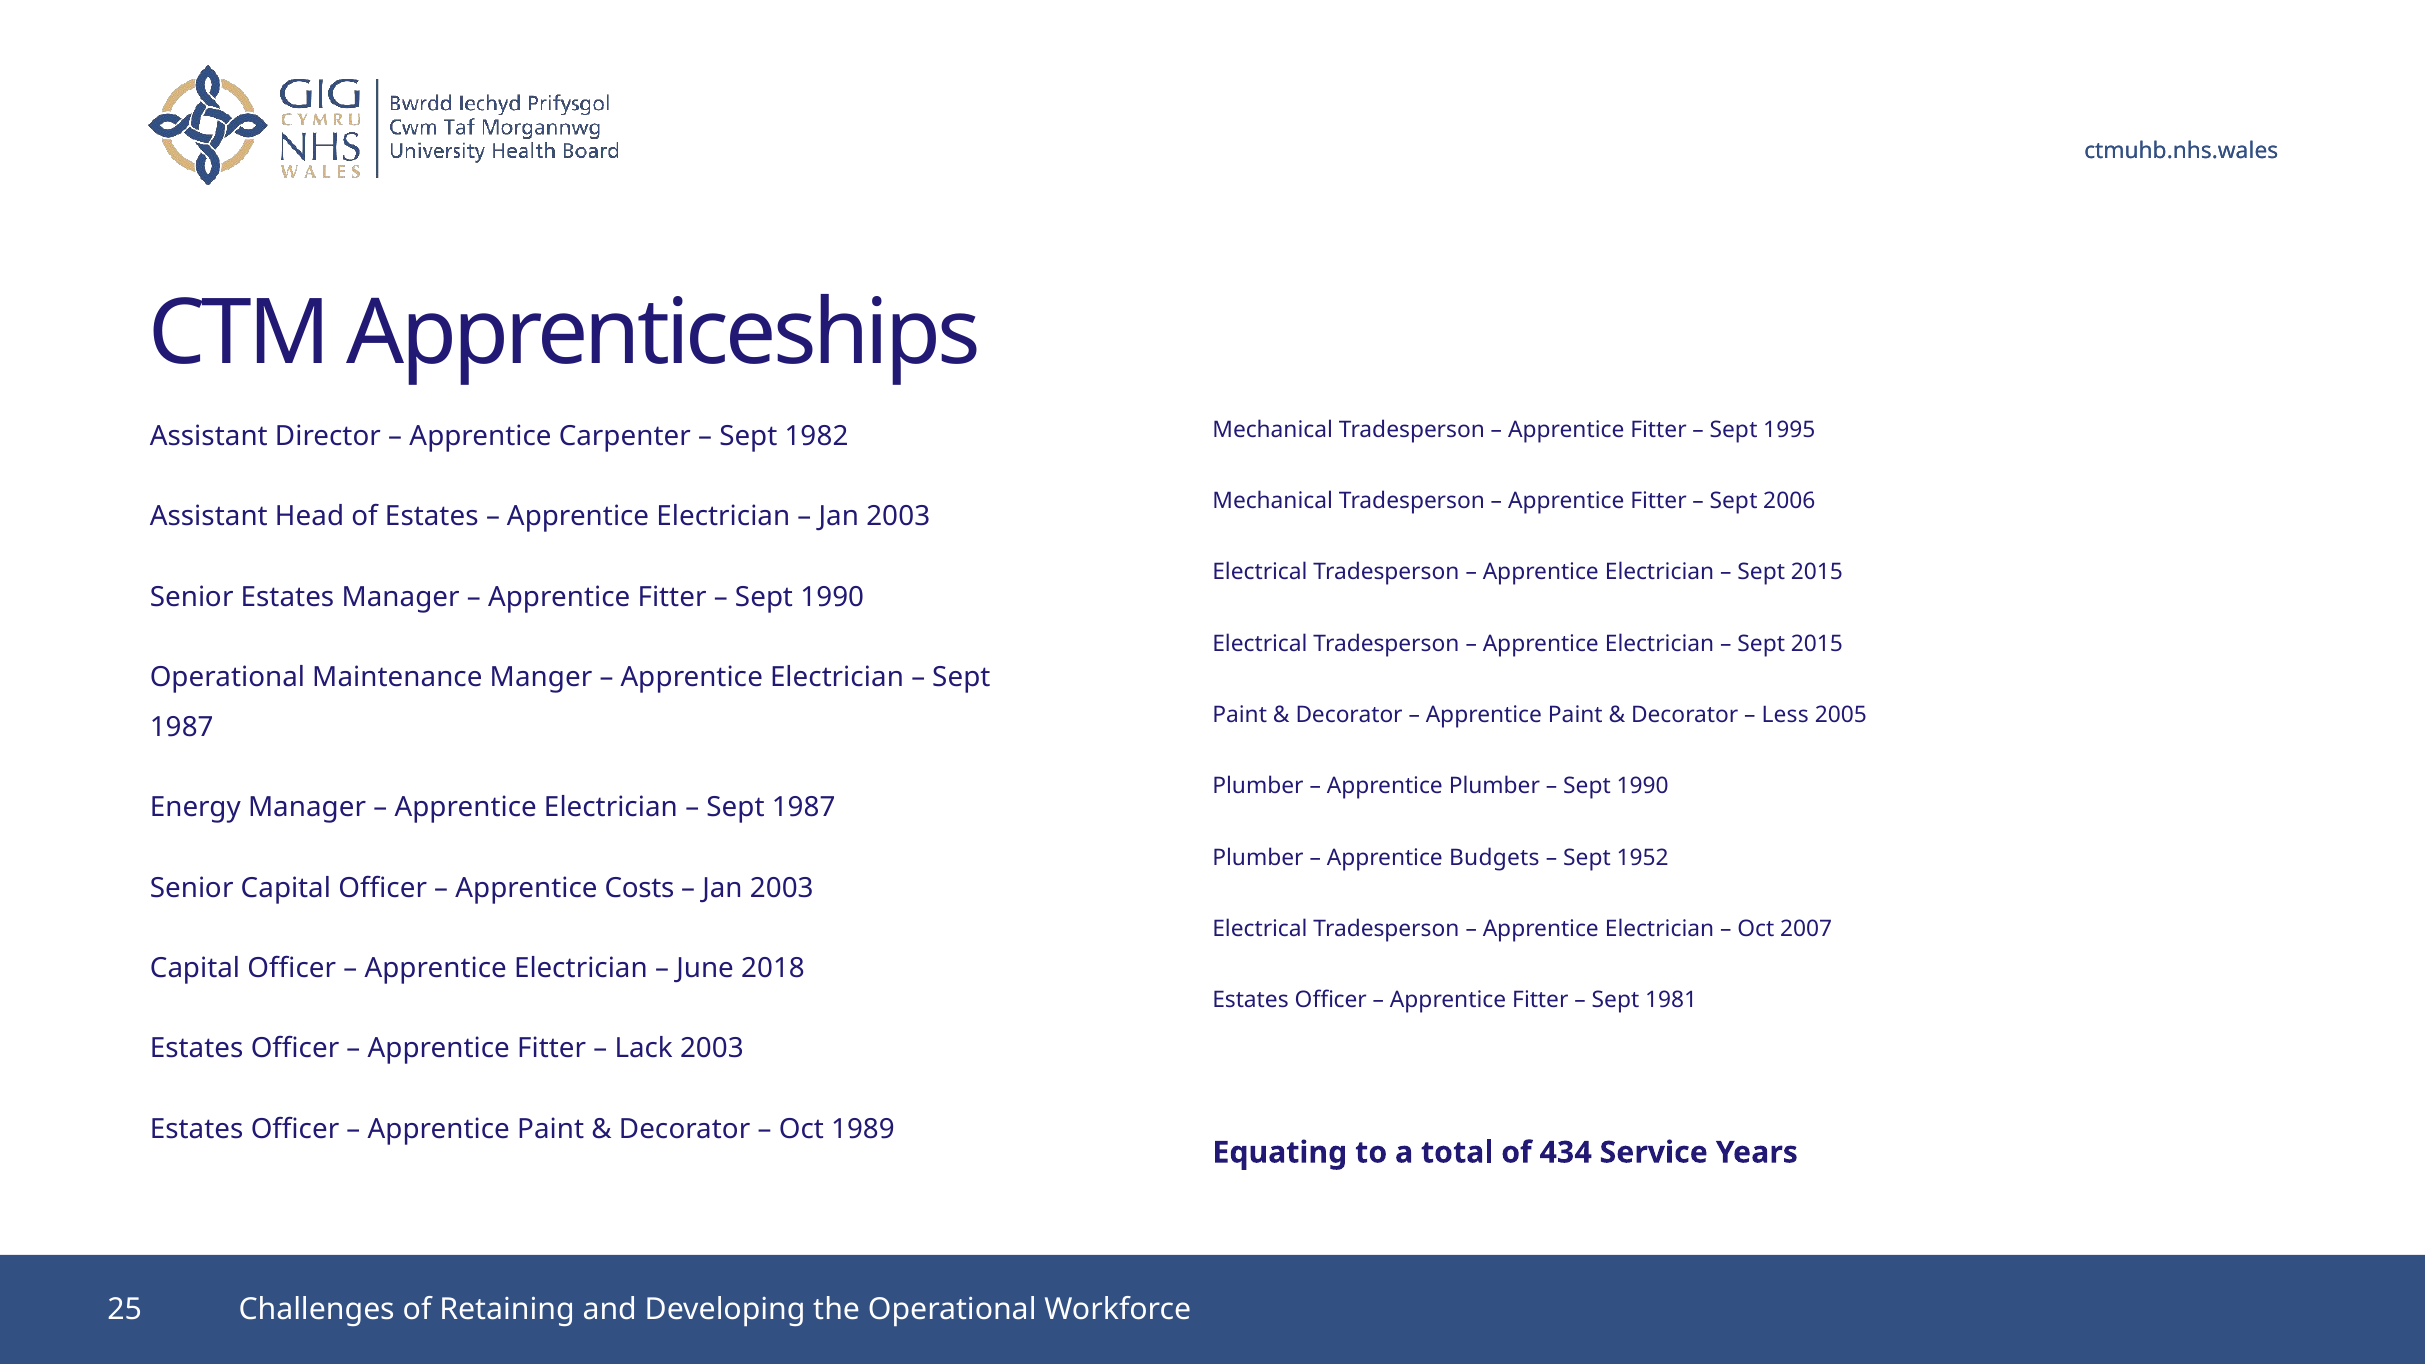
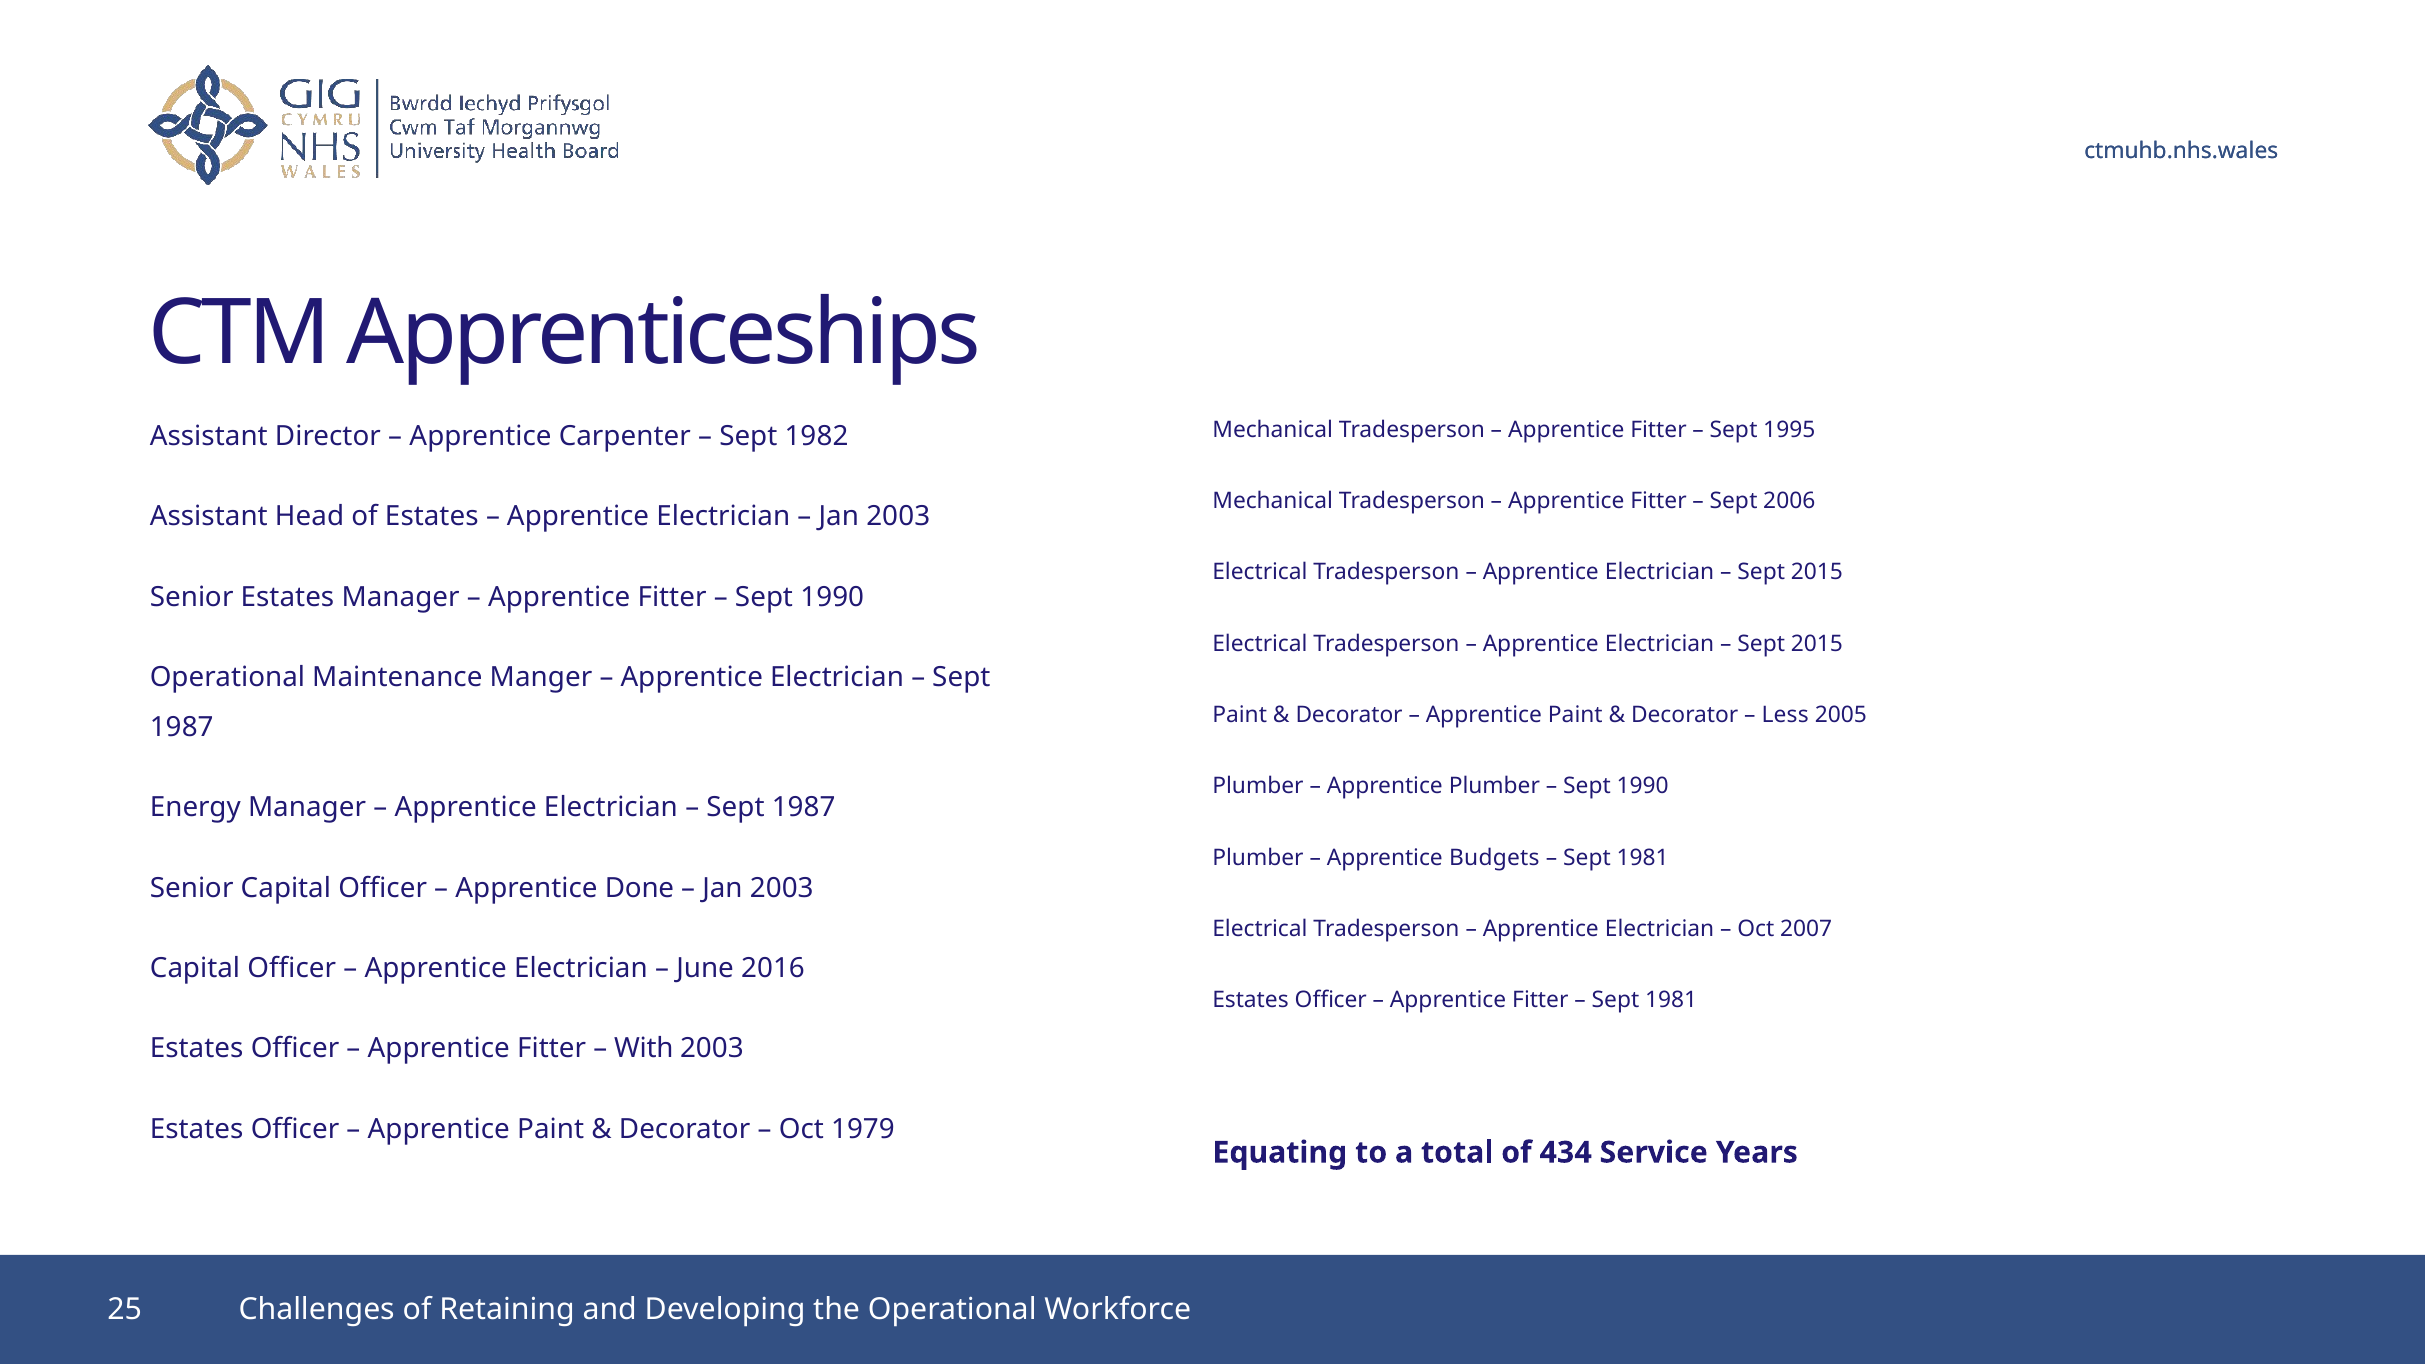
1952: 1952 -> 1981 (1643, 858)
Costs: Costs -> Done (640, 888)
2018: 2018 -> 2016 (773, 968)
Lack: Lack -> With (644, 1049)
1989: 1989 -> 1979 (863, 1129)
